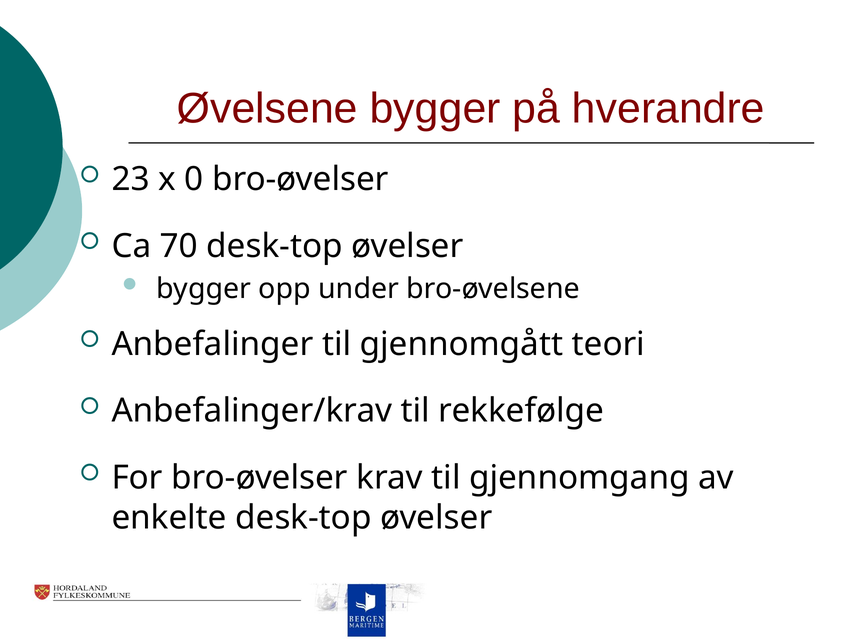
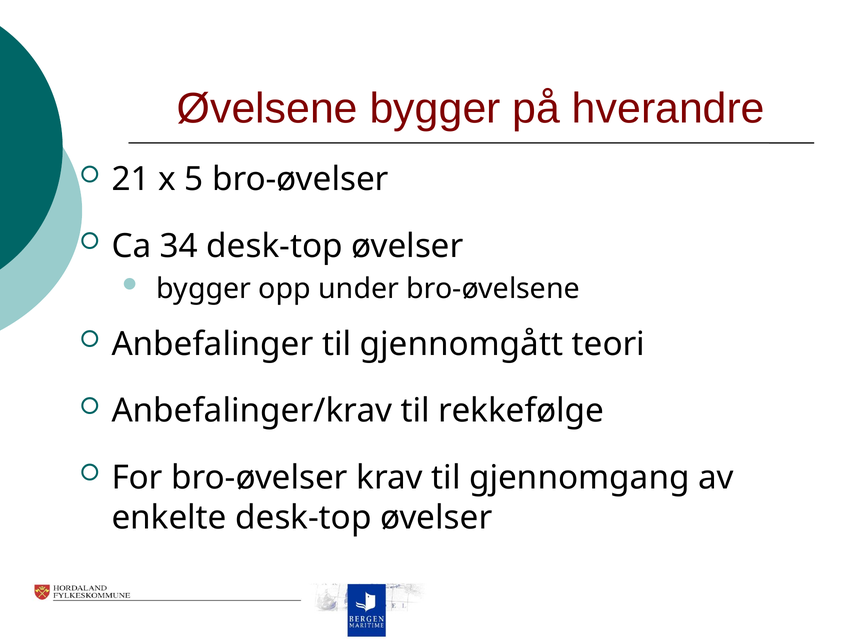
23: 23 -> 21 (131, 179)
0: 0 -> 5 (194, 179)
70: 70 -> 34 (179, 246)
